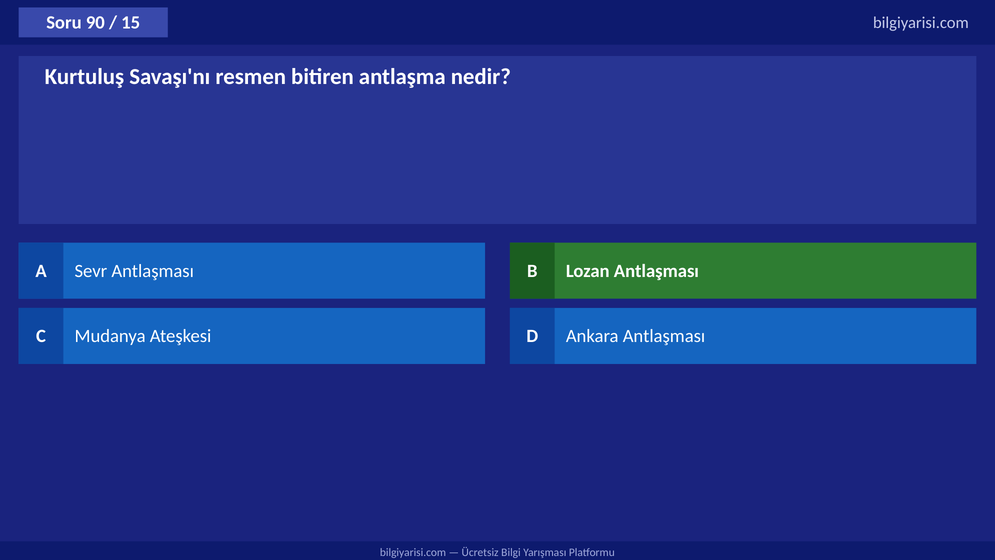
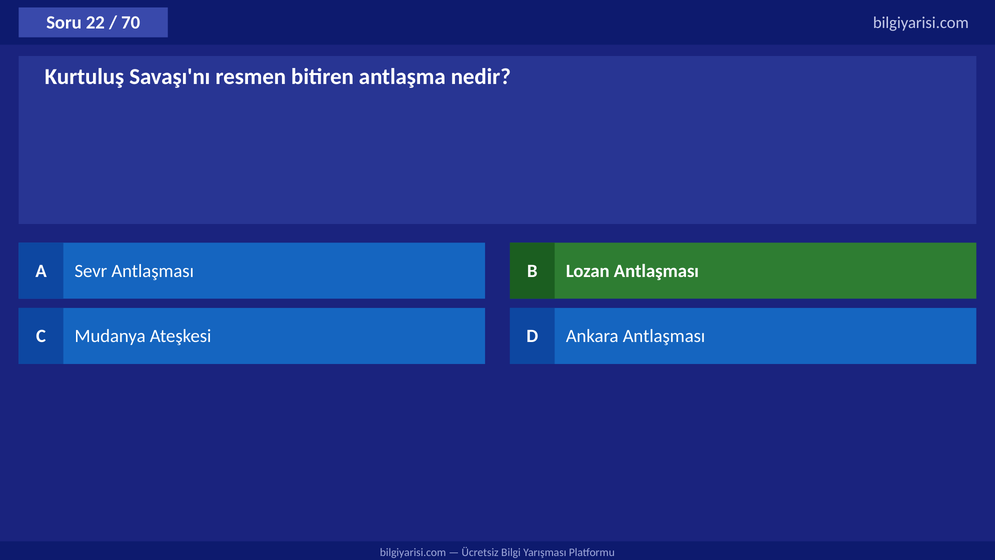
90: 90 -> 22 (95, 23)
15: 15 -> 70 (131, 23)
